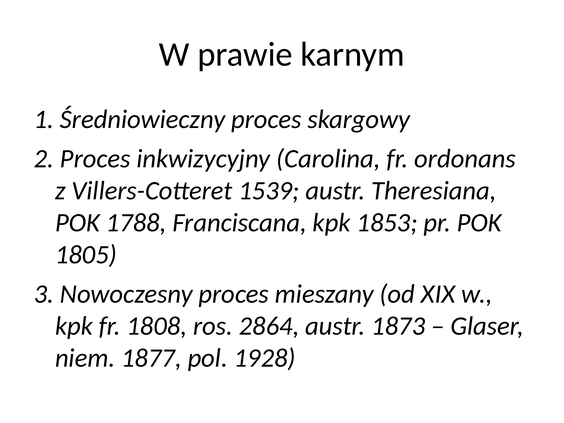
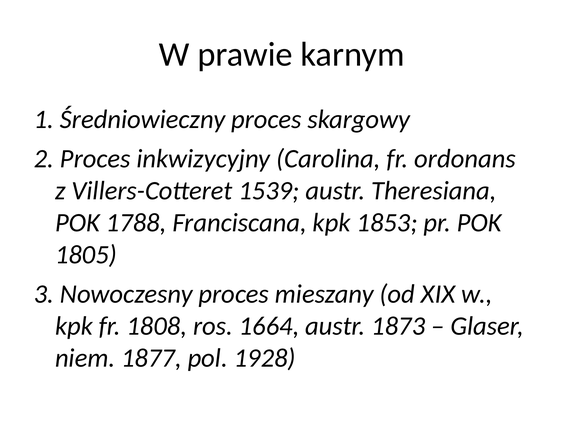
2864: 2864 -> 1664 (269, 326)
